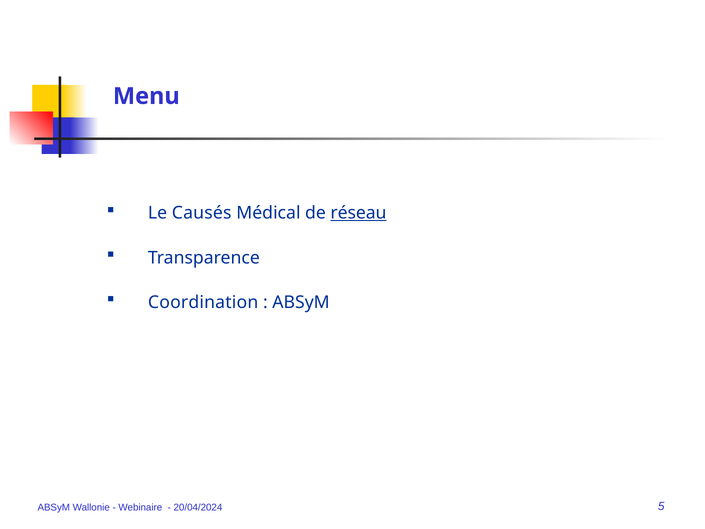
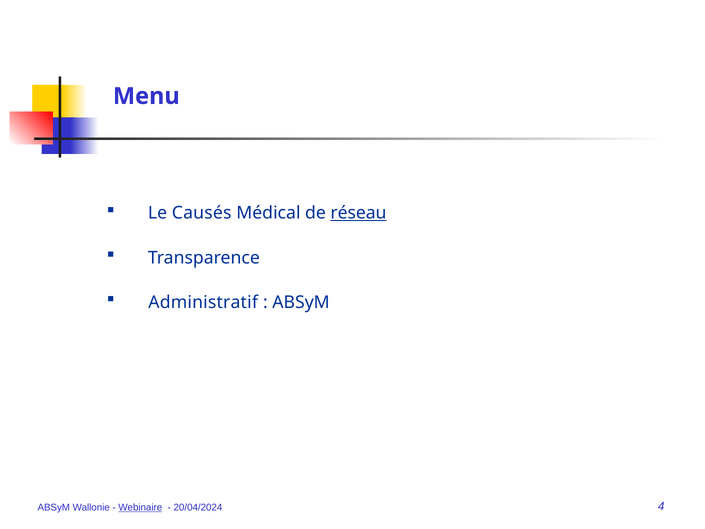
Coordination: Coordination -> Administratif (203, 302)
Webinaire underline: none -> present (140, 507)
5: 5 -> 4 (661, 506)
